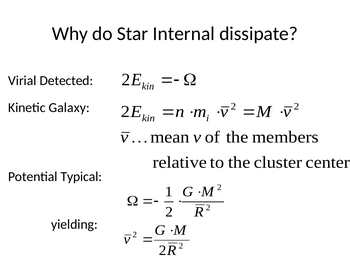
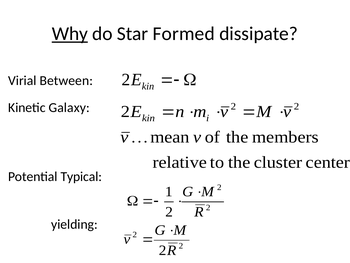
Why underline: none -> present (70, 34)
Internal: Internal -> Formed (184, 34)
Detected: Detected -> Between (66, 81)
